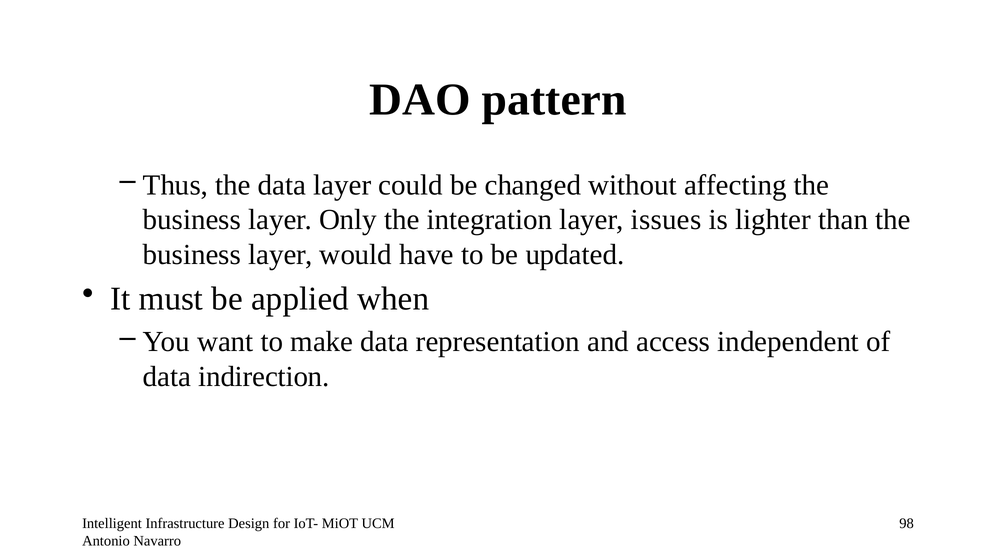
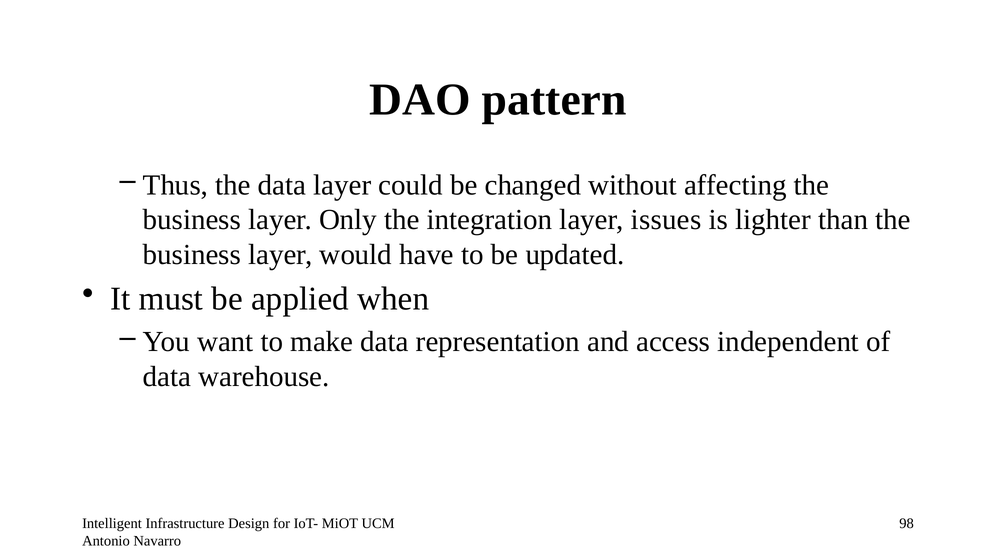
indirection: indirection -> warehouse (264, 377)
